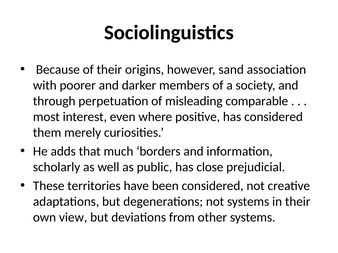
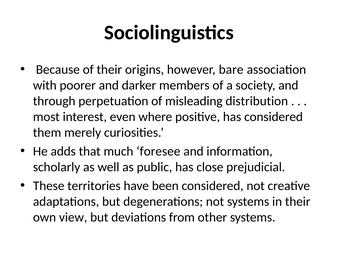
sand: sand -> bare (231, 70)
comparable: comparable -> distribution (257, 101)
borders: borders -> foresee (158, 152)
